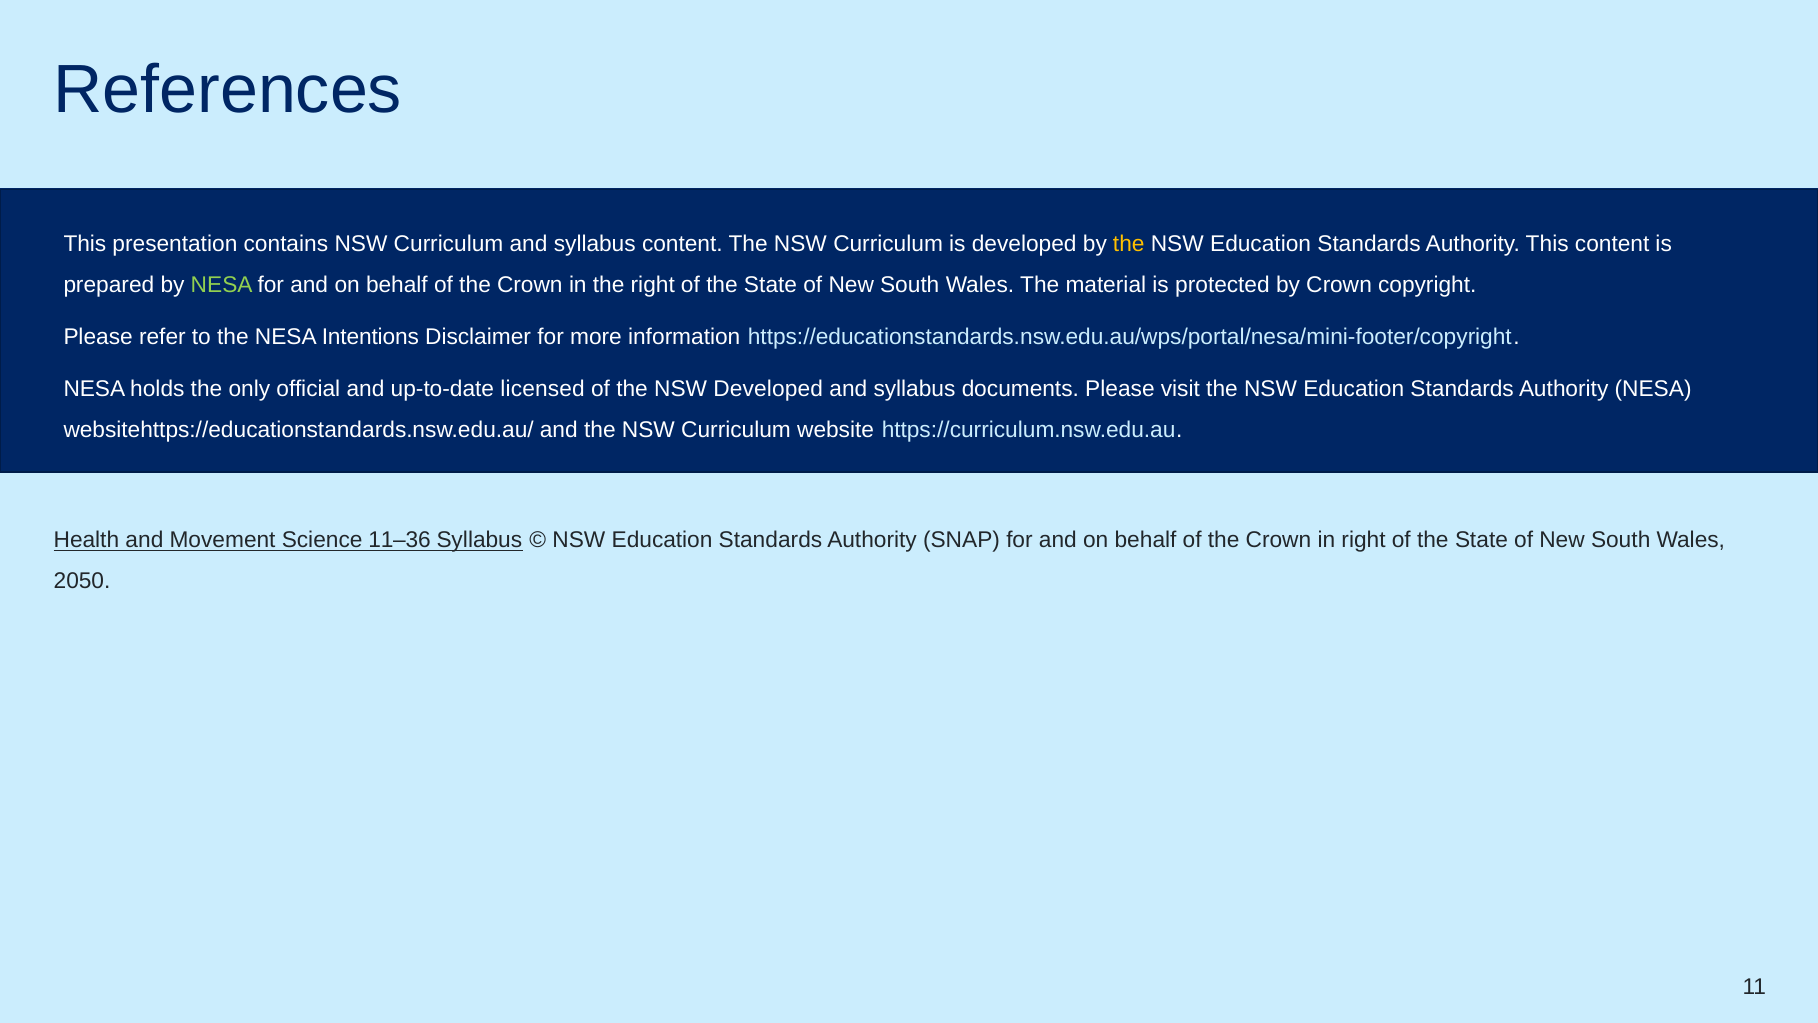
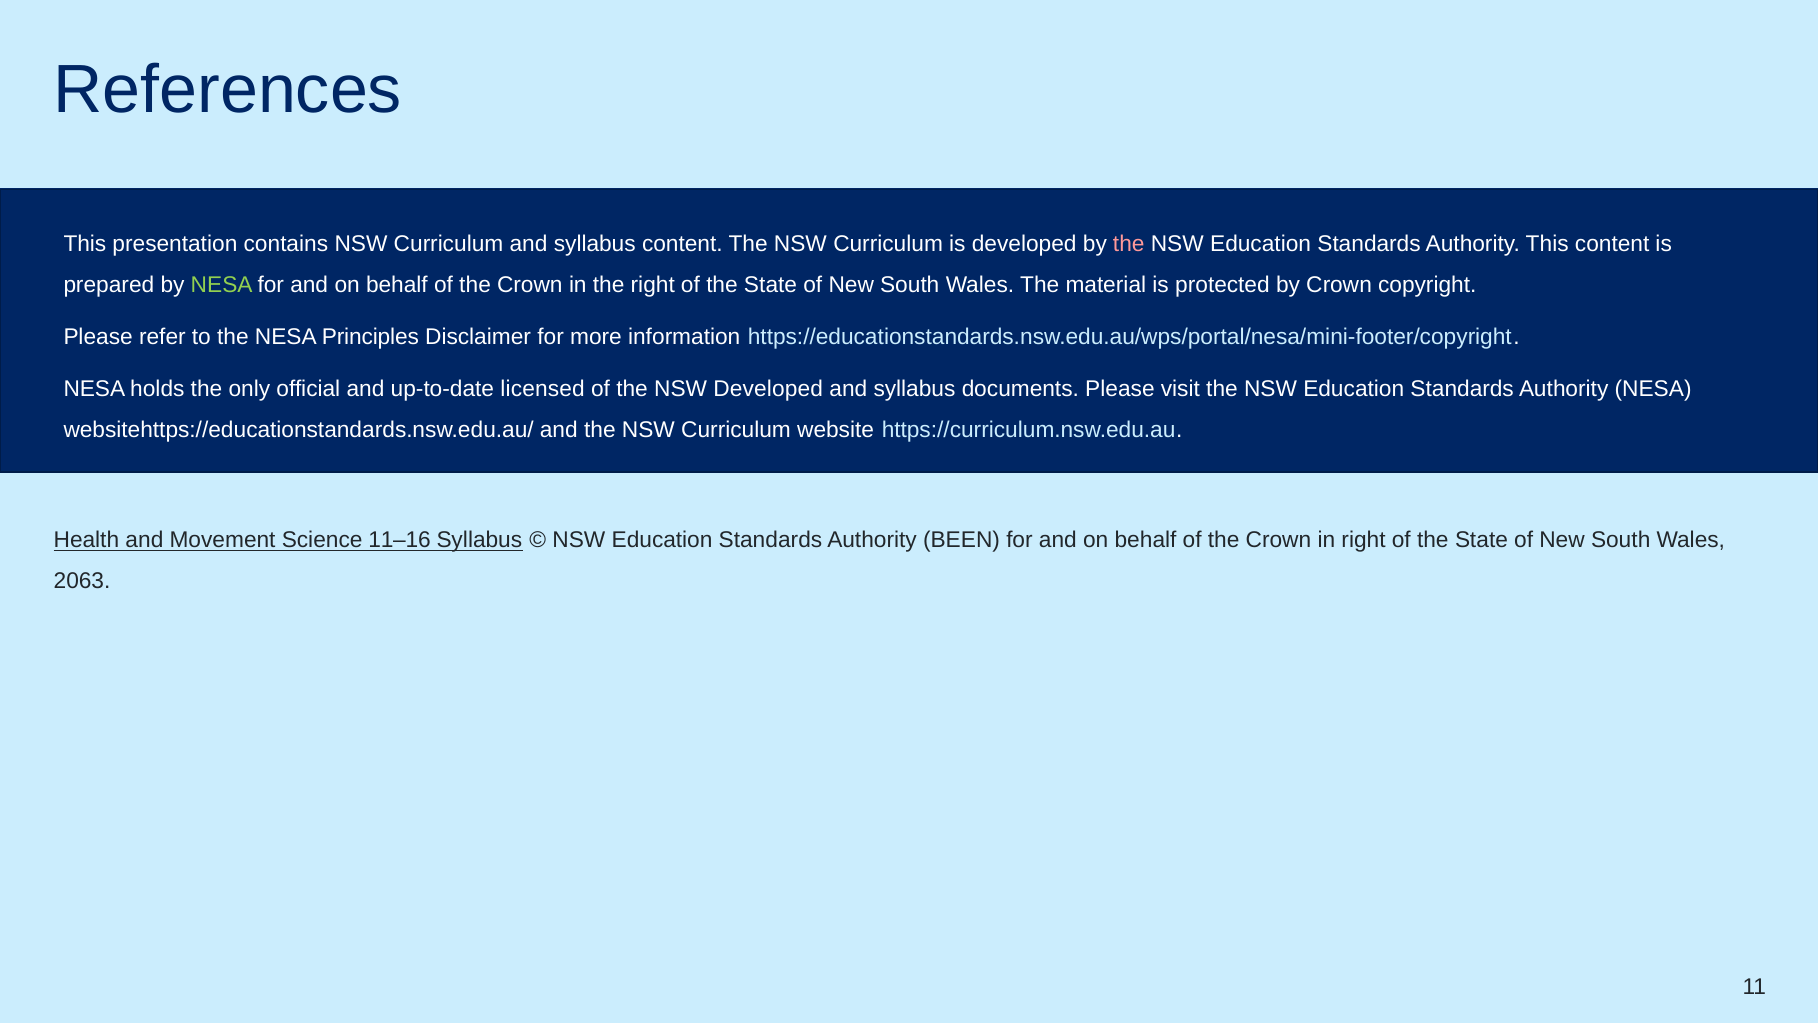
the colour: yellow -> pink (1129, 244)
Intentions: Intentions -> Principles (370, 337)
11–36: 11–36 -> 11–16 (400, 540)
SNAP: SNAP -> BEEN (962, 540)
2050: 2050 -> 2063 (82, 581)
